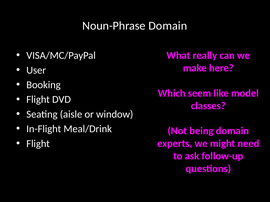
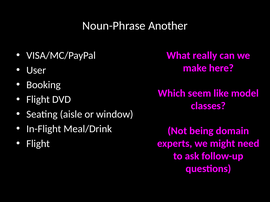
Noun-Phrase Domain: Domain -> Another (168, 26)
